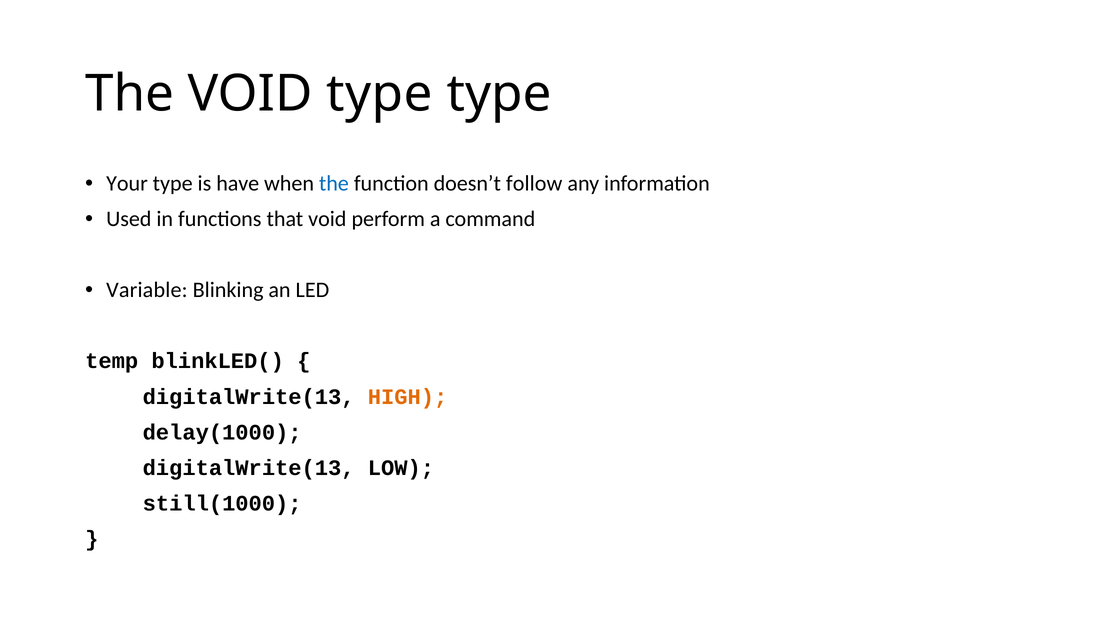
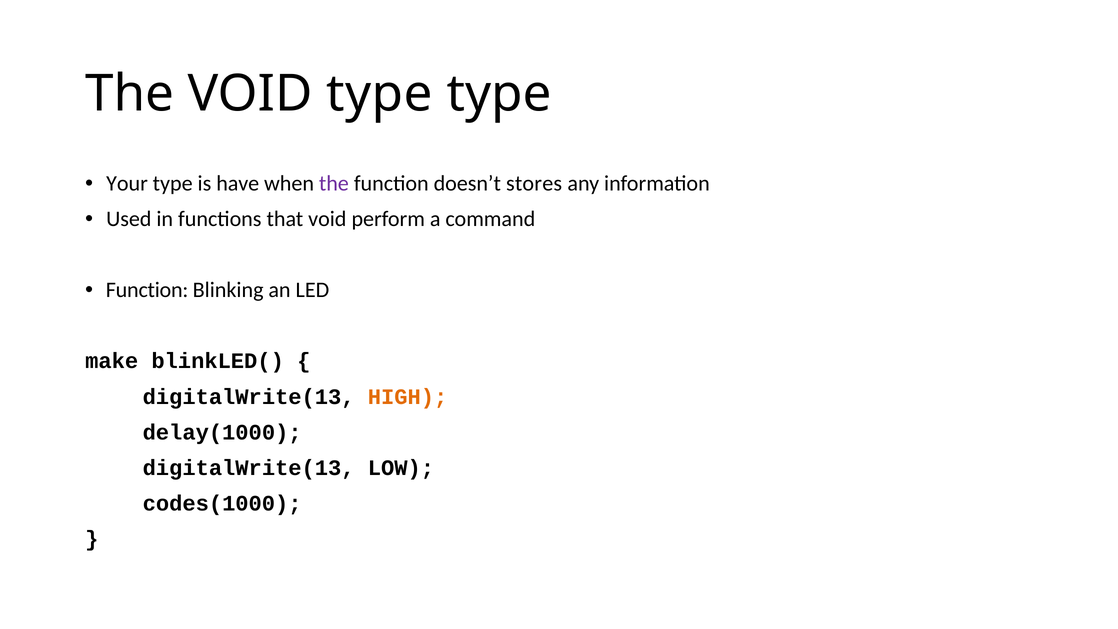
the colour: blue -> purple (334, 183)
follow: follow -> stores (534, 183)
Variable: Variable -> Function (147, 290)
temp: temp -> make (112, 361)
still(1000: still(1000 -> codes(1000 (222, 503)
